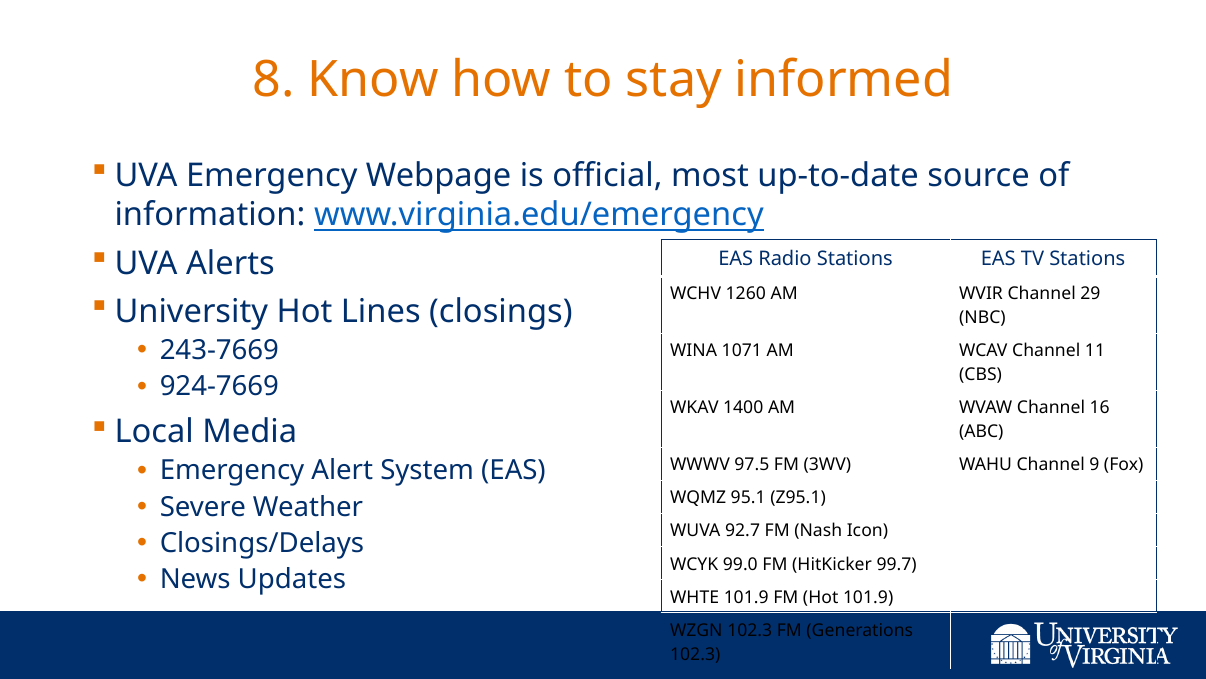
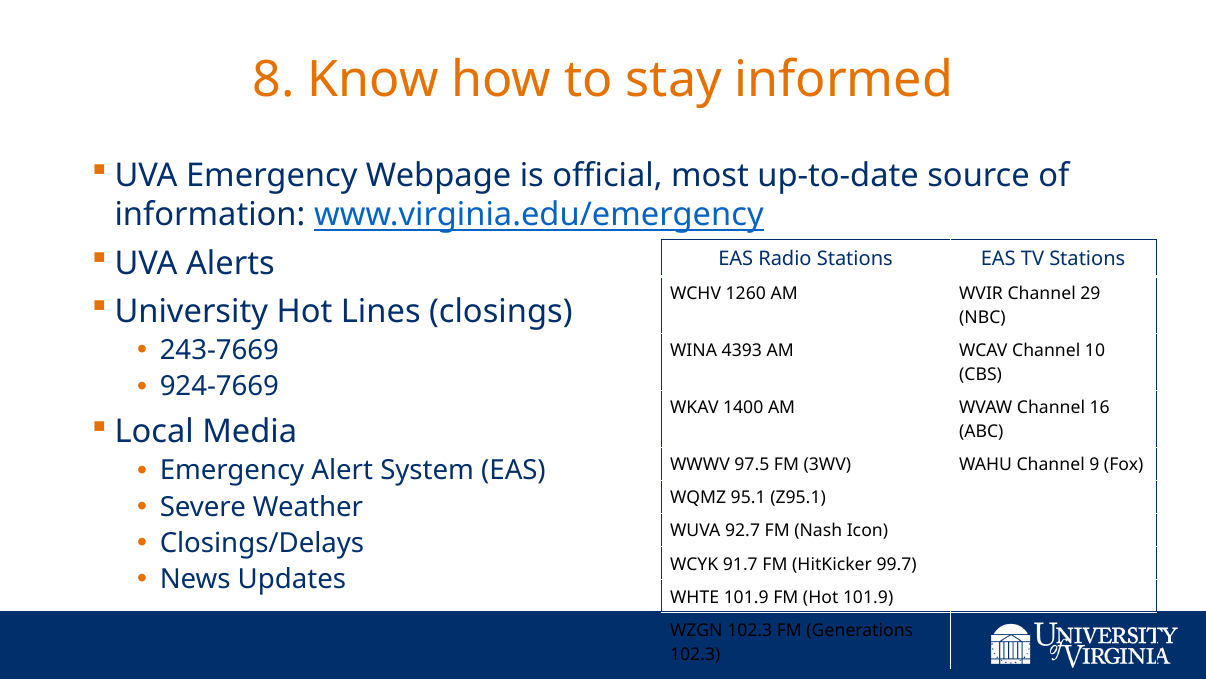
1071: 1071 -> 4393 (742, 351)
11: 11 -> 10 (1095, 351)
99.0: 99.0 -> 91.7 (740, 564)
